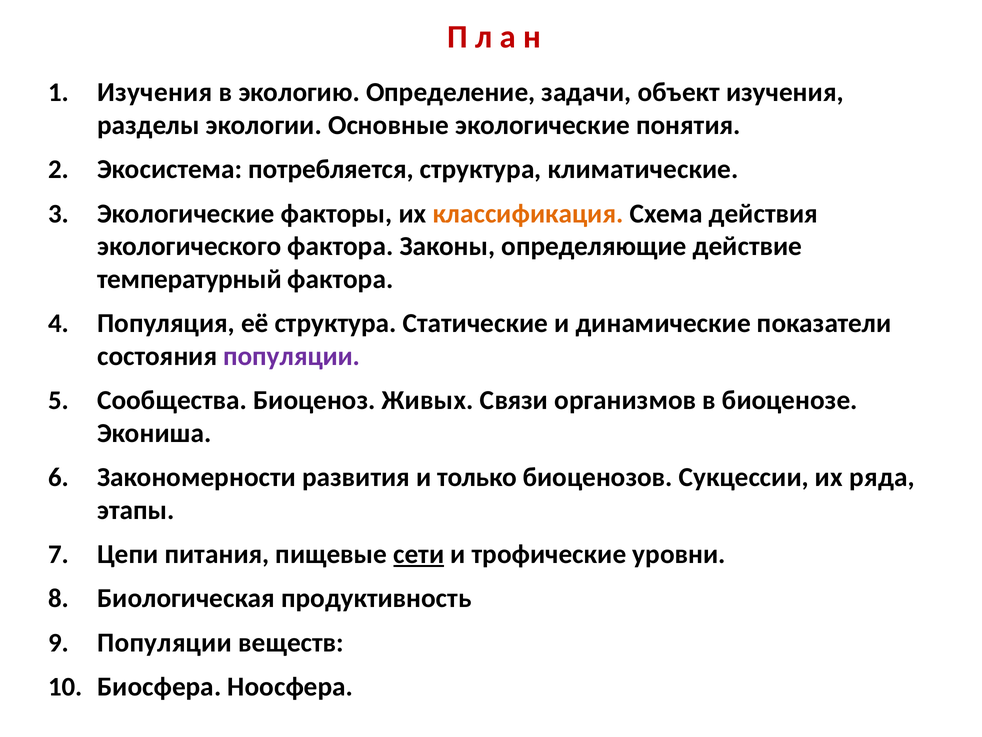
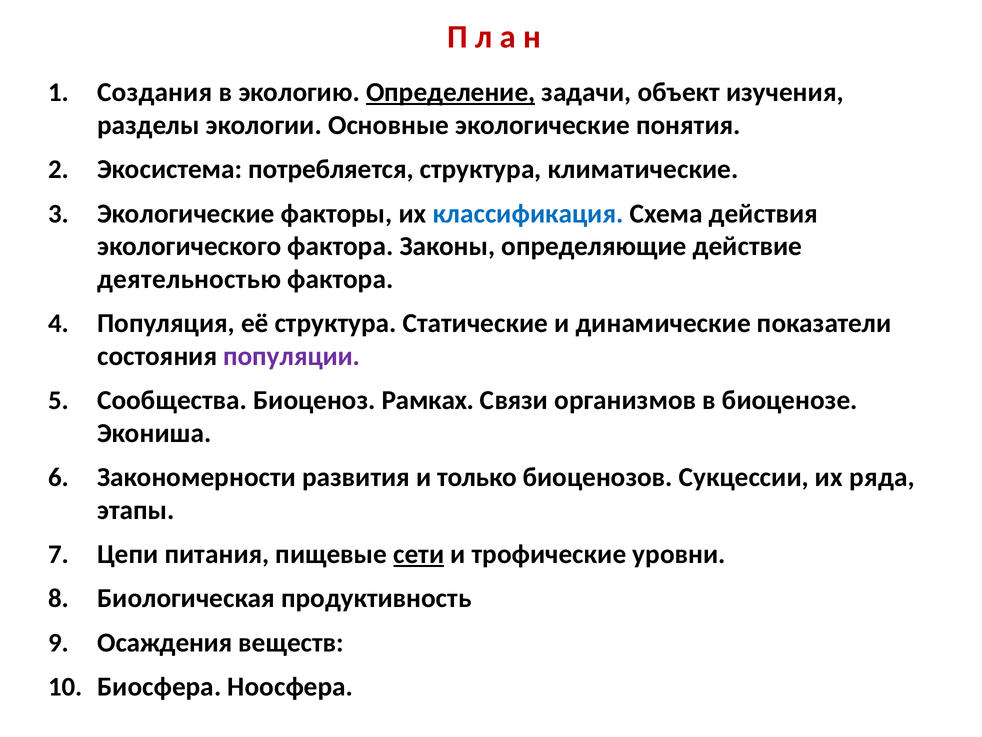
Изучения: Изучения -> Создания (155, 92)
Определение underline: none -> present (451, 92)
классификация colour: orange -> blue (528, 213)
температурный: температурный -> деятельностью (189, 279)
Живых: Живых -> Рамках (428, 400)
Популяции: Популяции -> Осаждения (165, 642)
